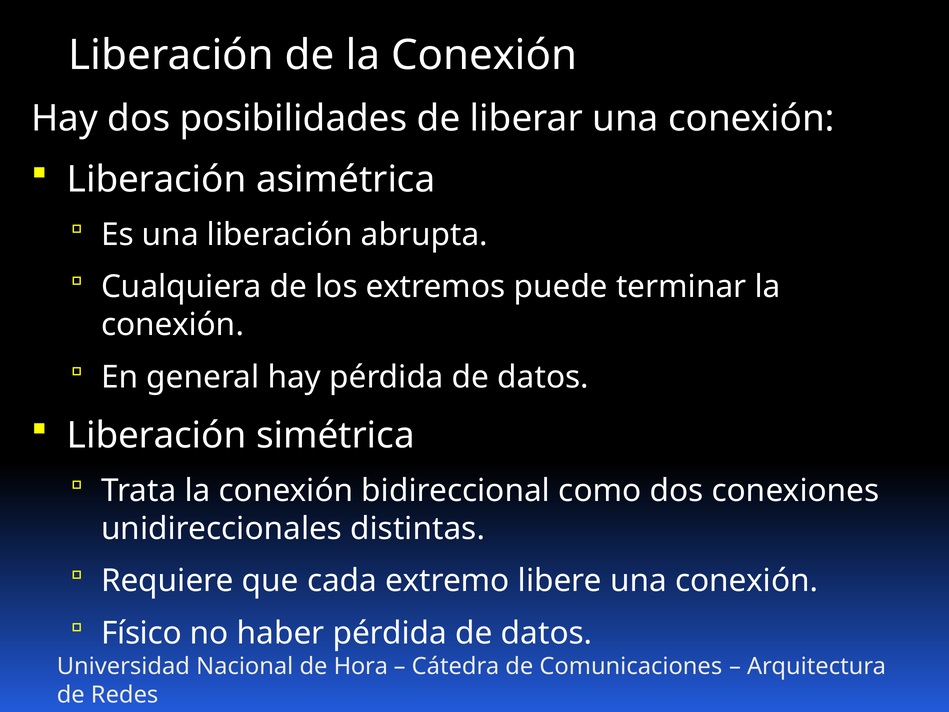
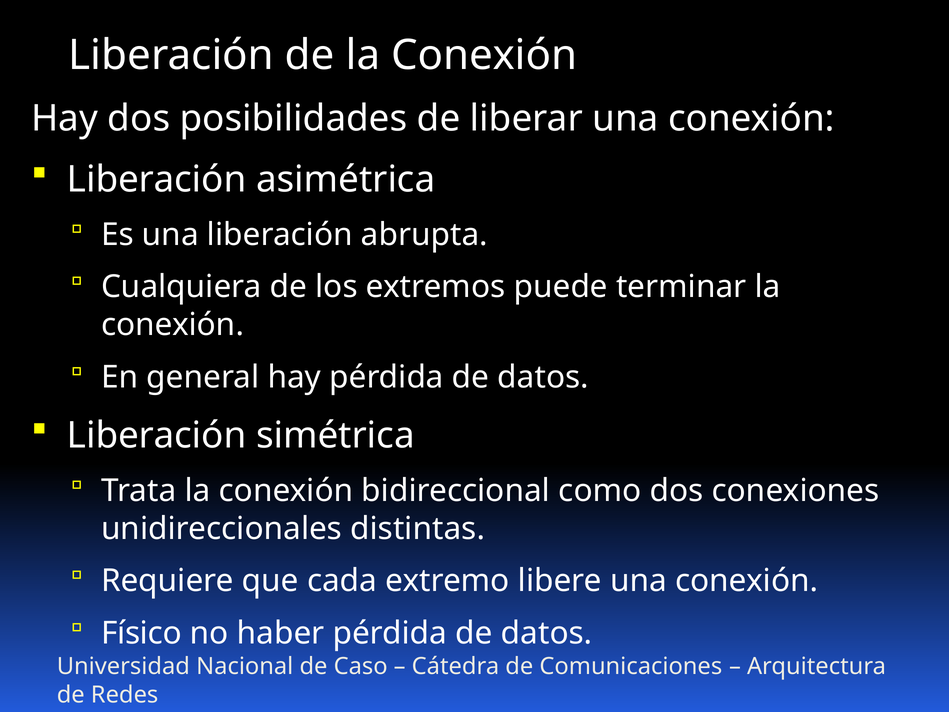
Hora: Hora -> Caso (361, 666)
